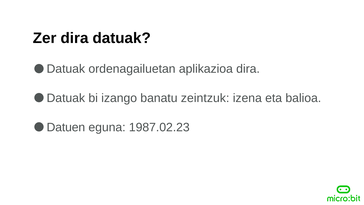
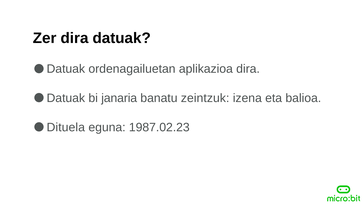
izango: izango -> janaria (119, 98)
Datuen: Datuen -> Dituela (66, 127)
